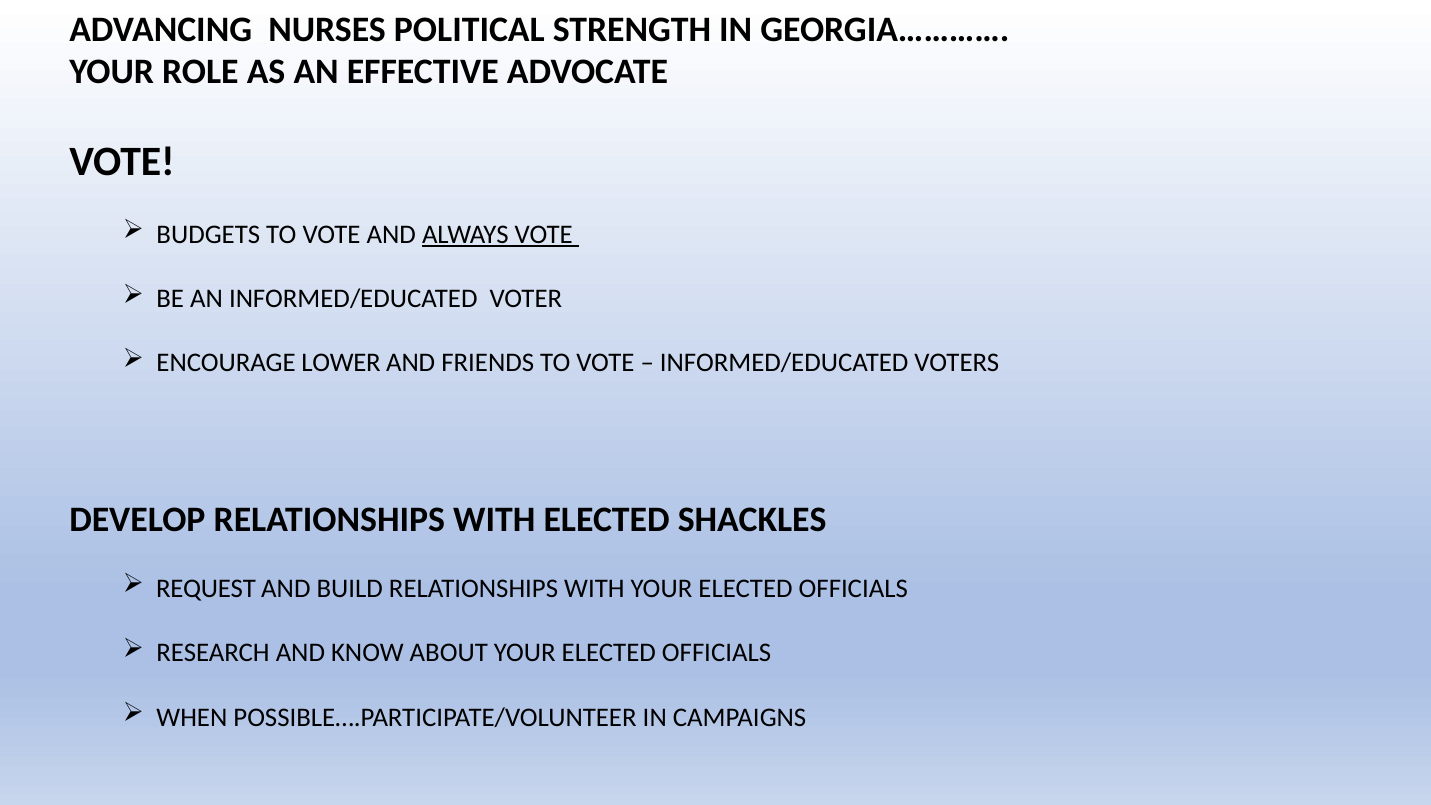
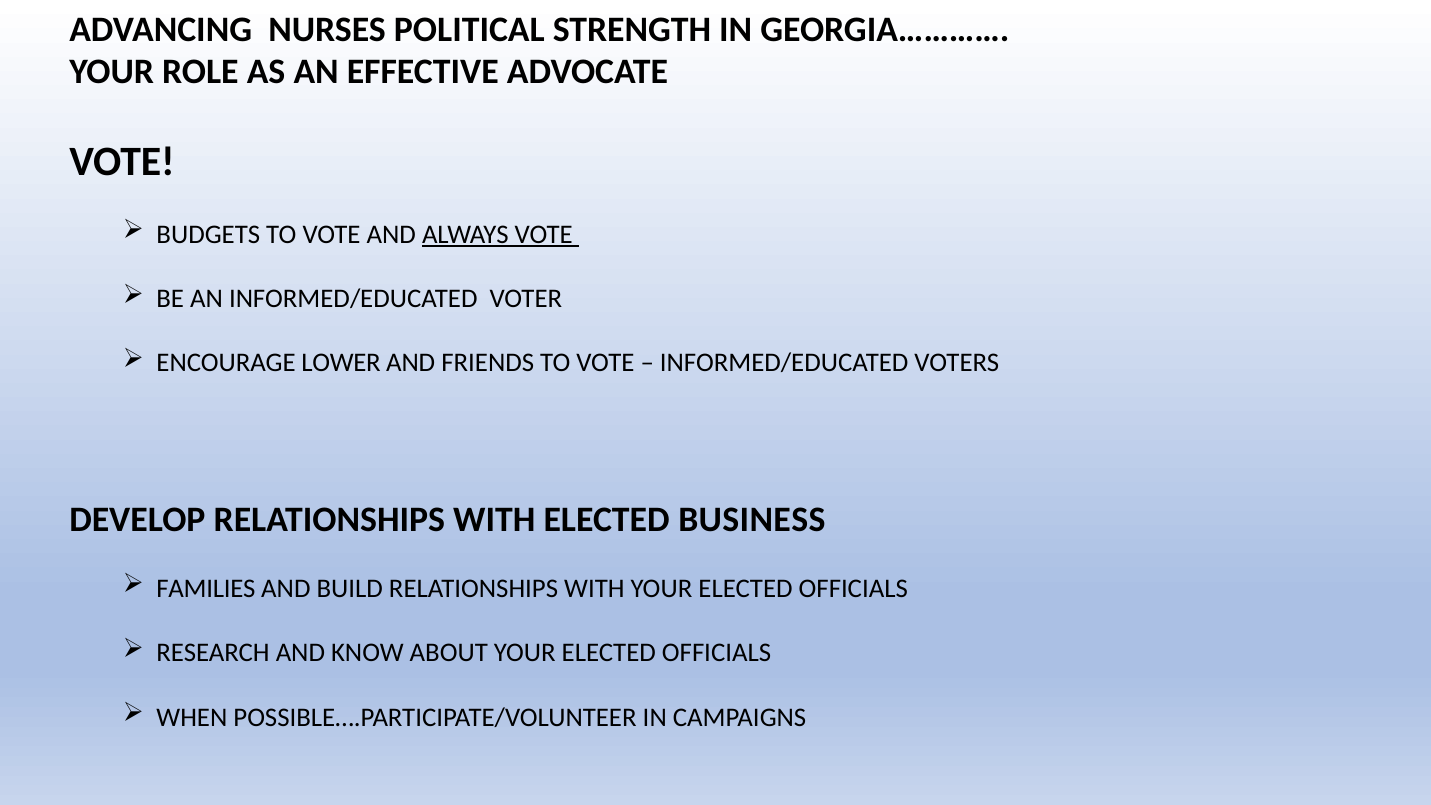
SHACKLES: SHACKLES -> BUSINESS (752, 519)
REQUEST: REQUEST -> FAMILIES (206, 588)
